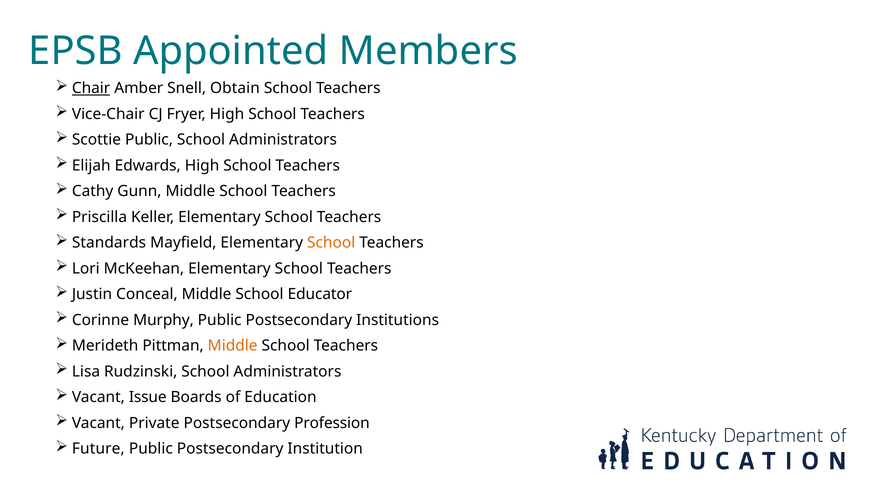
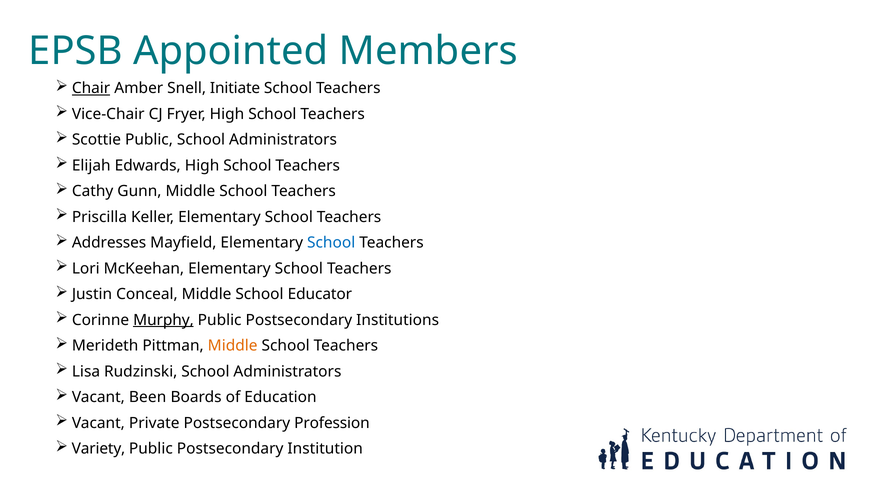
Obtain: Obtain -> Initiate (235, 88)
Standards: Standards -> Addresses (109, 243)
School colour: orange -> blue (331, 243)
Murphy underline: none -> present (163, 320)
Issue: Issue -> Been (148, 398)
Future: Future -> Variety (98, 449)
